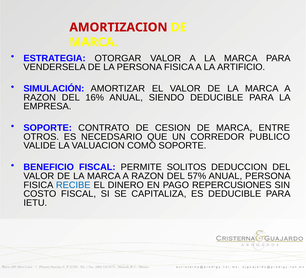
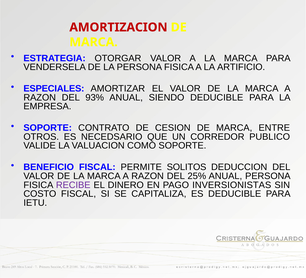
SIMULACIÓN: SIMULACIÓN -> ESPECIALES (54, 89)
16%: 16% -> 93% (95, 98)
57%: 57% -> 25% (197, 176)
RECIBE colour: blue -> purple (73, 185)
REPERCUSIONES: REPERCUSIONES -> INVERSIONISTAS (232, 185)
